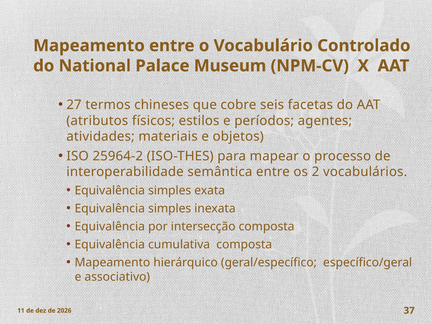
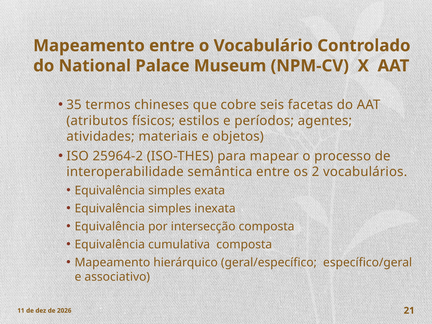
27: 27 -> 35 (74, 105)
37: 37 -> 21 (409, 311)
